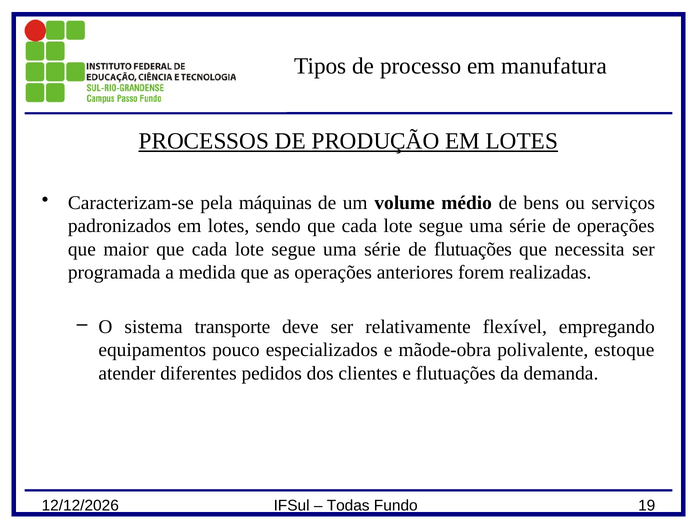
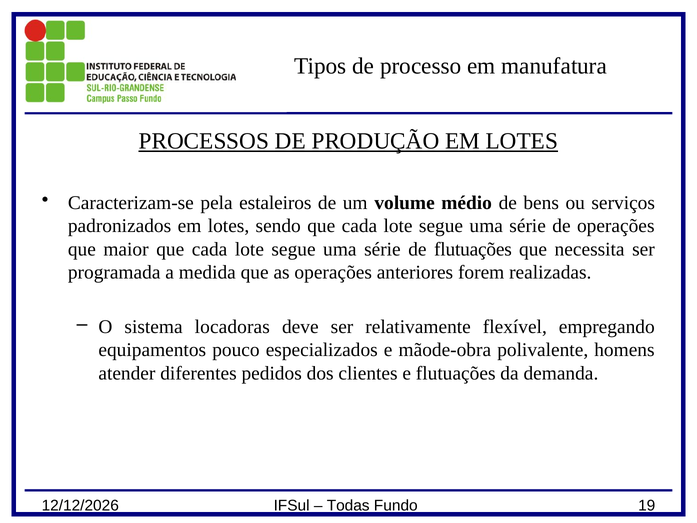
máquinas: máquinas -> estaleiros (275, 203)
transporte: transporte -> locadoras (232, 327)
estoque: estoque -> homens (624, 350)
